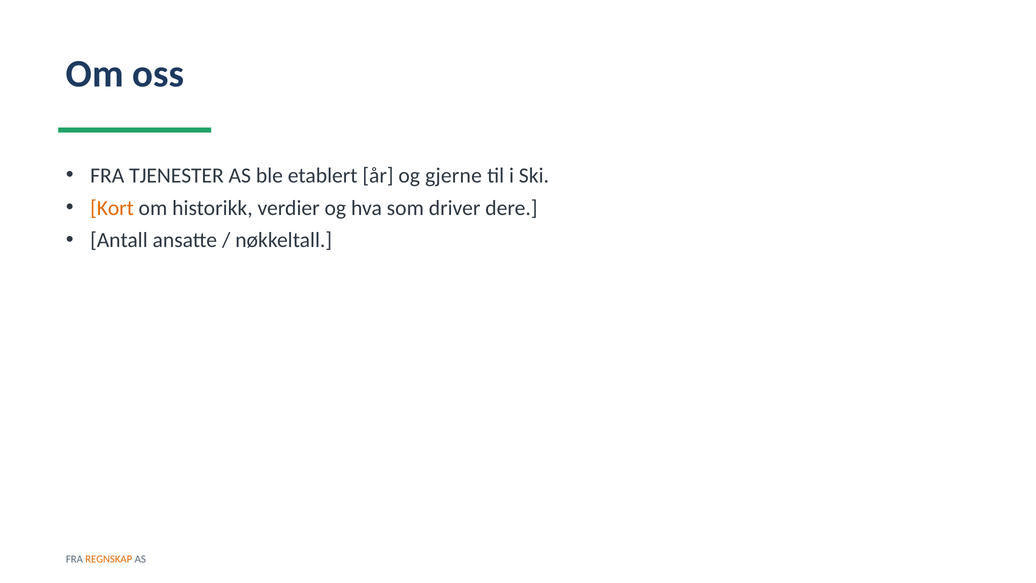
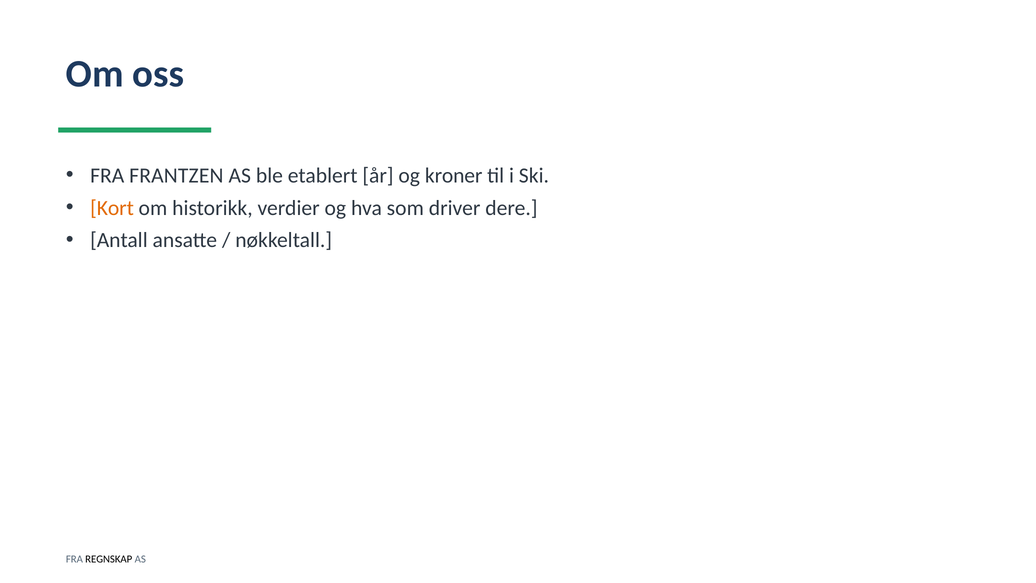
TJENESTER: TJENESTER -> FRANTZEN (176, 175)
gjerne: gjerne -> kroner (454, 175)
REGNSKAP colour: orange -> black (109, 559)
